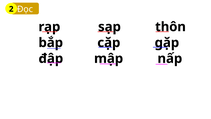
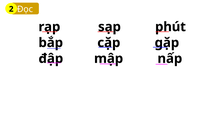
thôn: thôn -> phút (171, 27)
